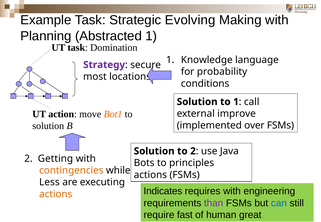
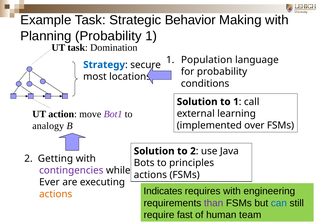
Evolving: Evolving -> Behavior (190, 20)
Planning Abstracted: Abstracted -> Probability (108, 36)
Knowledge: Knowledge -> Population (207, 60)
Strategy colour: purple -> blue (104, 65)
Bot1 colour: orange -> purple (113, 114)
improve: improve -> learning (237, 114)
solution: solution -> analogy (48, 126)
contingencies colour: orange -> purple (71, 171)
Less: Less -> Ever (49, 182)
great: great -> team (250, 215)
